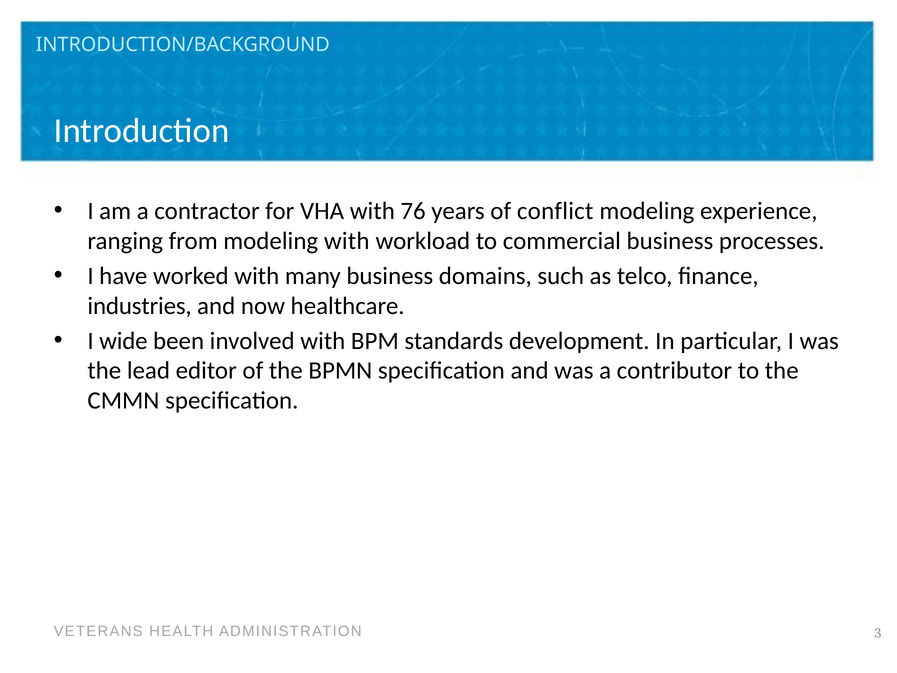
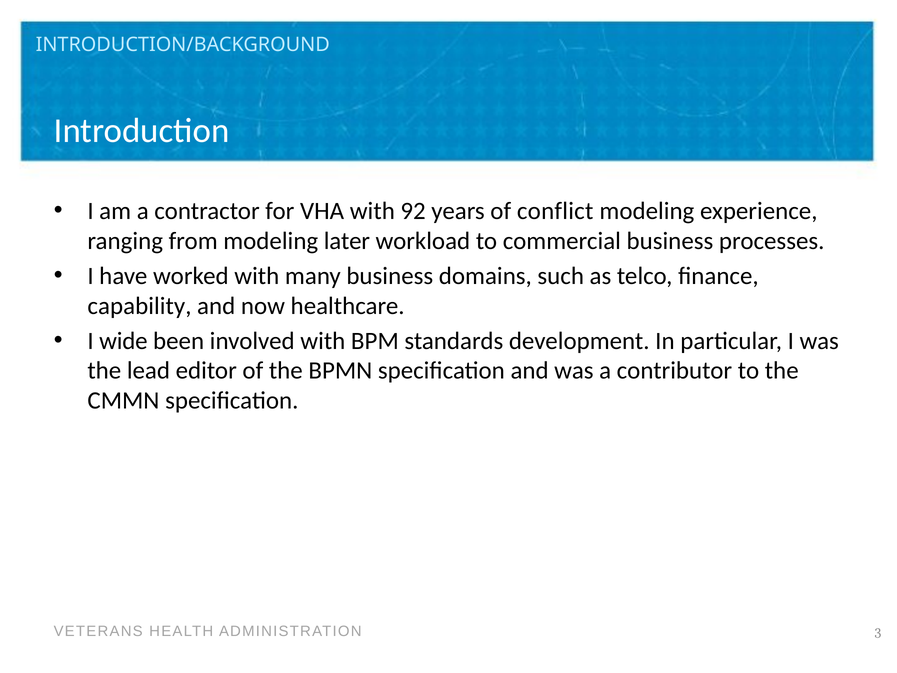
76: 76 -> 92 (413, 211)
modeling with: with -> later (347, 241)
industries: industries -> capability (139, 306)
